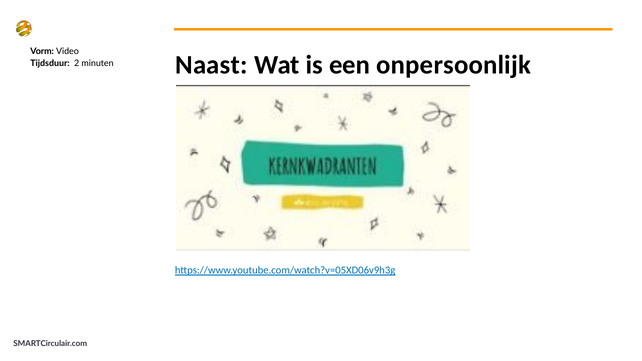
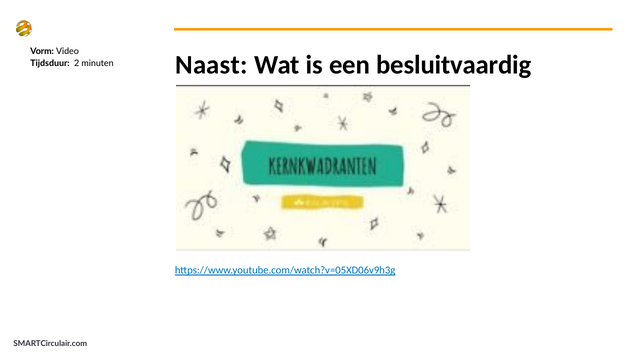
onpersoonlijk: onpersoonlijk -> besluitvaardig (454, 65)
